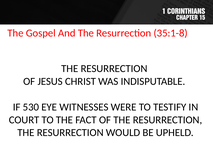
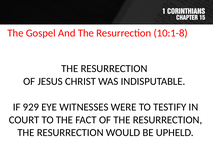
35:1-8: 35:1-8 -> 10:1-8 (171, 33)
530: 530 -> 929 (31, 107)
